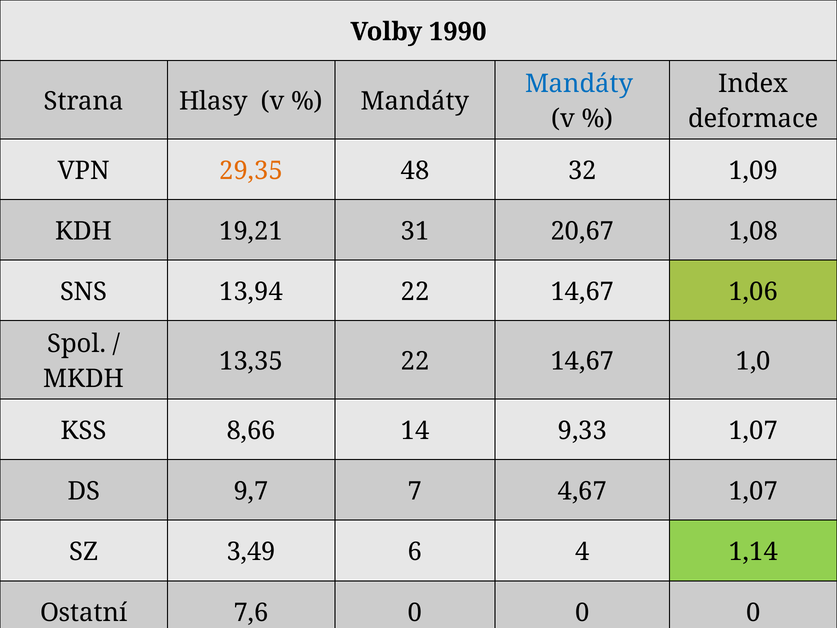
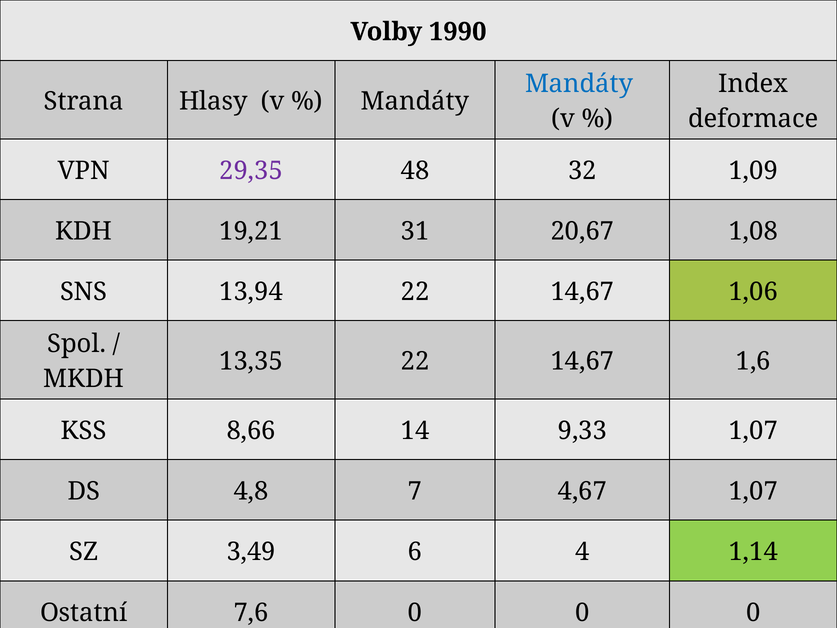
29,35 colour: orange -> purple (251, 171)
1,0: 1,0 -> 1,6 (753, 361)
9,7: 9,7 -> 4,8 (251, 491)
